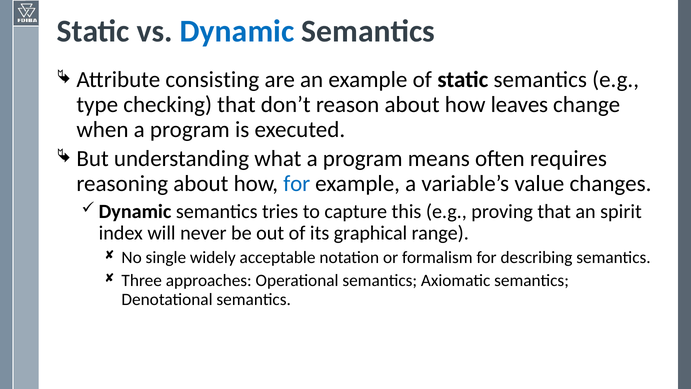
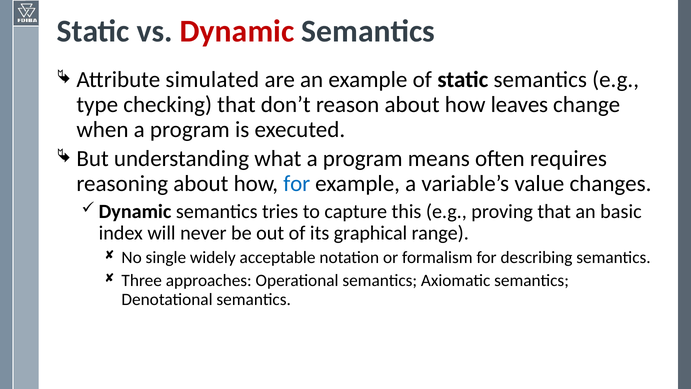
Dynamic colour: blue -> red (237, 31)
consisting: consisting -> simulated (212, 80)
spirit: spirit -> basic (621, 211)
